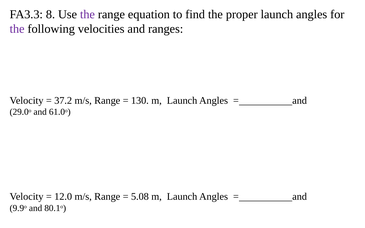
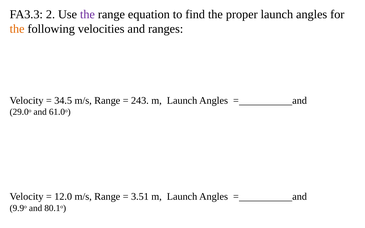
8: 8 -> 2 (50, 14)
the colour: purple -> orange (17, 29)
37.2: 37.2 -> 34.5 (63, 101)
130: 130 -> 243 (140, 101)
5.08: 5.08 -> 3.51 (140, 197)
